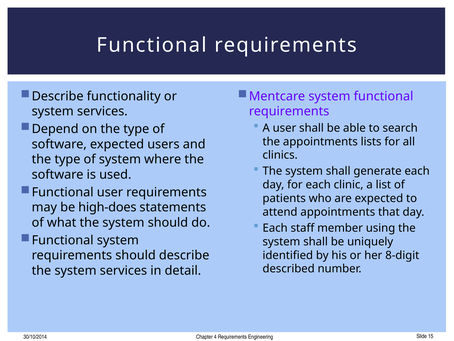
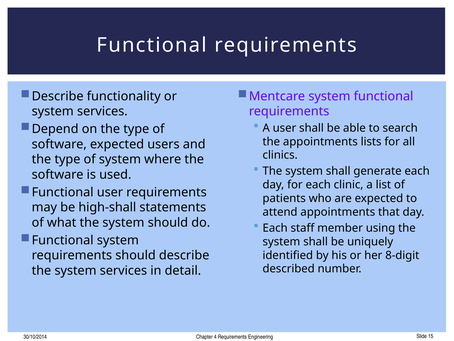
high-does: high-does -> high-shall (107, 207)
